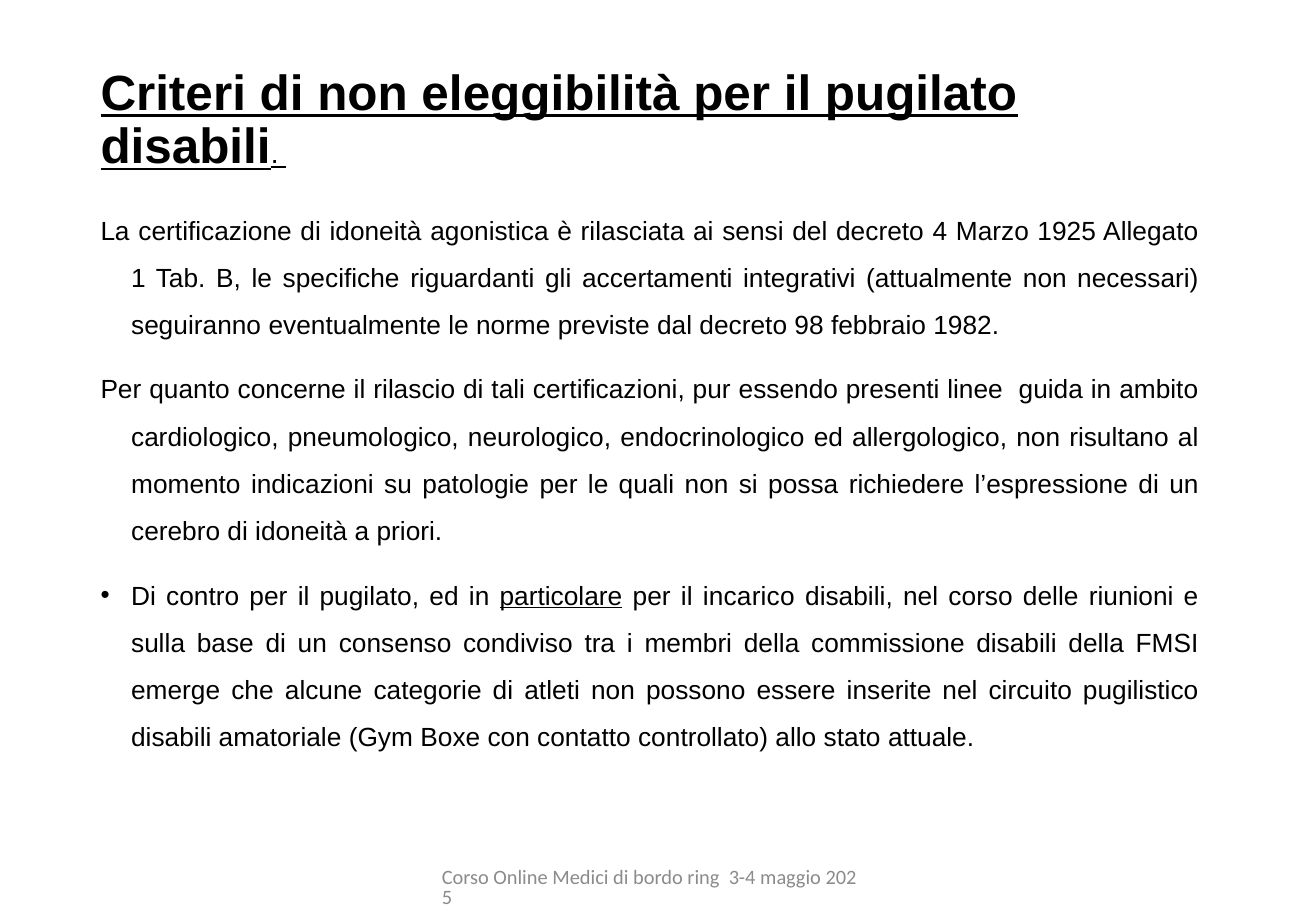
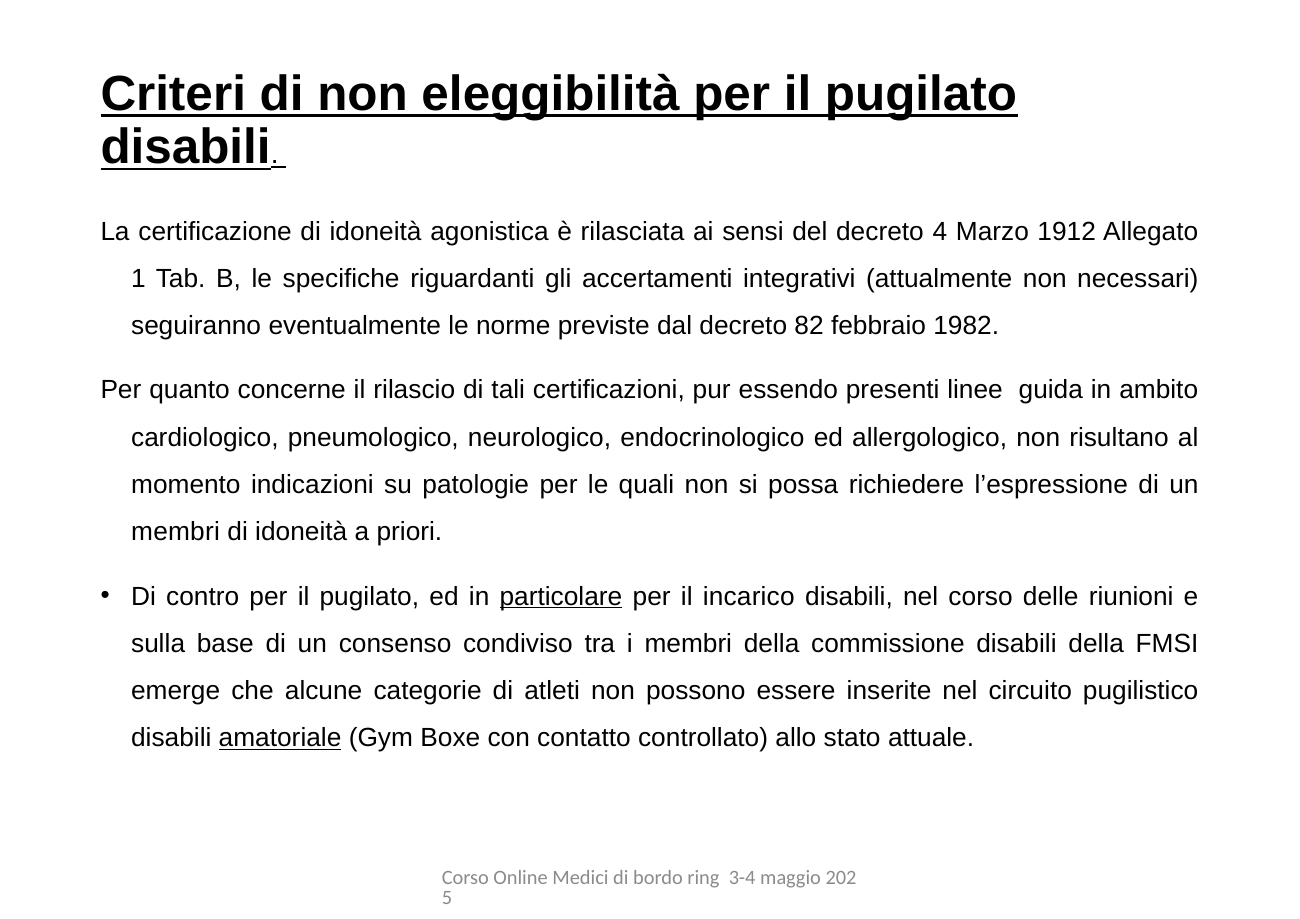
1925: 1925 -> 1912 (1067, 232)
98: 98 -> 82 (809, 326)
cerebro: cerebro -> membri (176, 532)
amatoriale underline: none -> present (280, 738)
